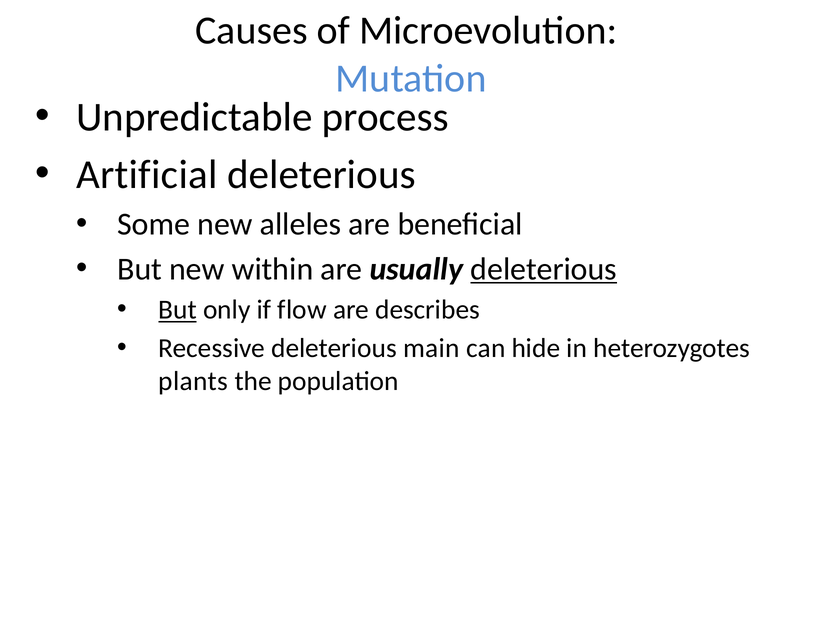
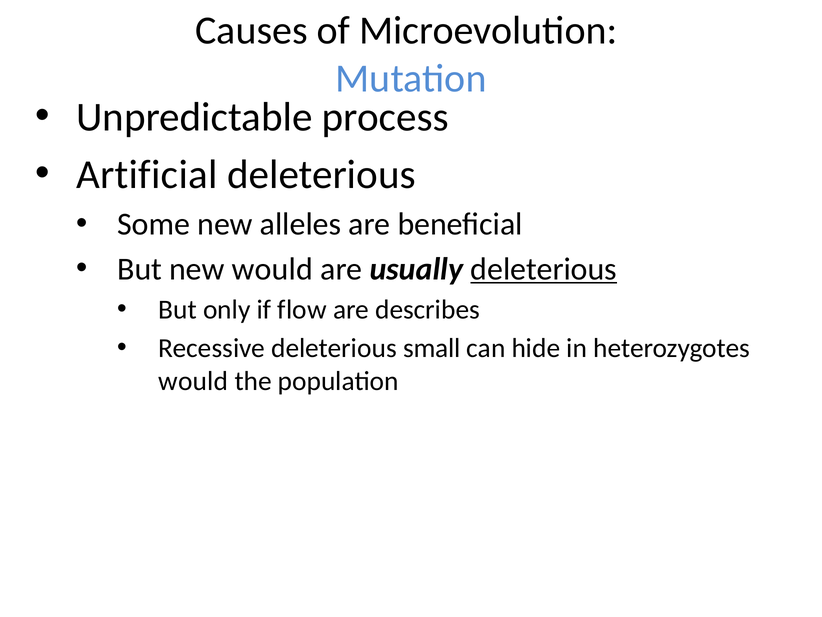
new within: within -> would (272, 269)
But underline: present -> none (178, 310)
main: main -> small (432, 348)
plants: plants -> would (193, 381)
